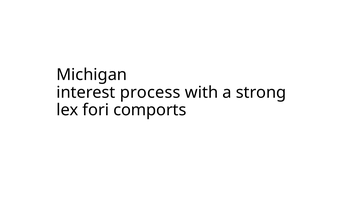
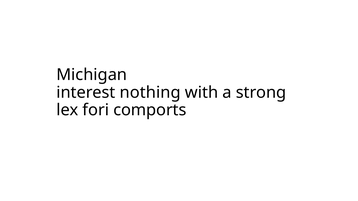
process: process -> nothing (150, 93)
